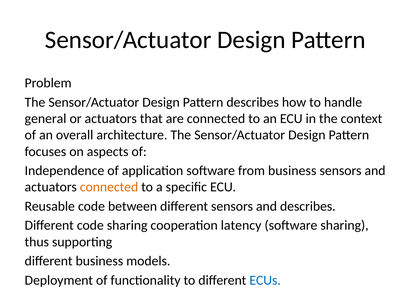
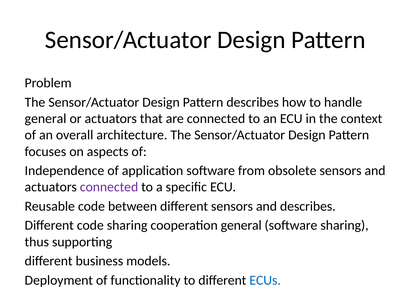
from business: business -> obsolete (292, 171)
connected colour: orange -> purple (109, 187)
cooperation latency: latency -> general (241, 226)
